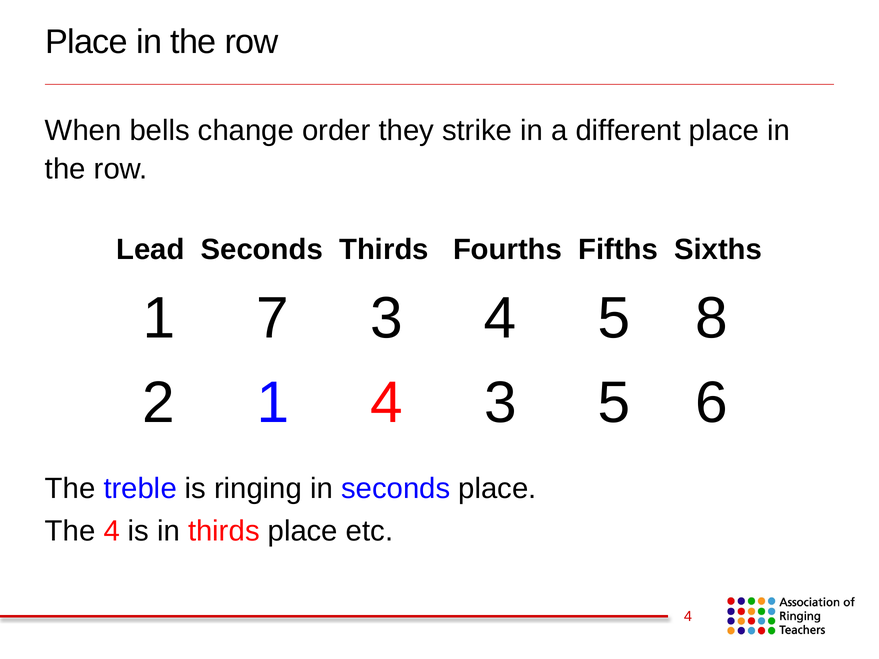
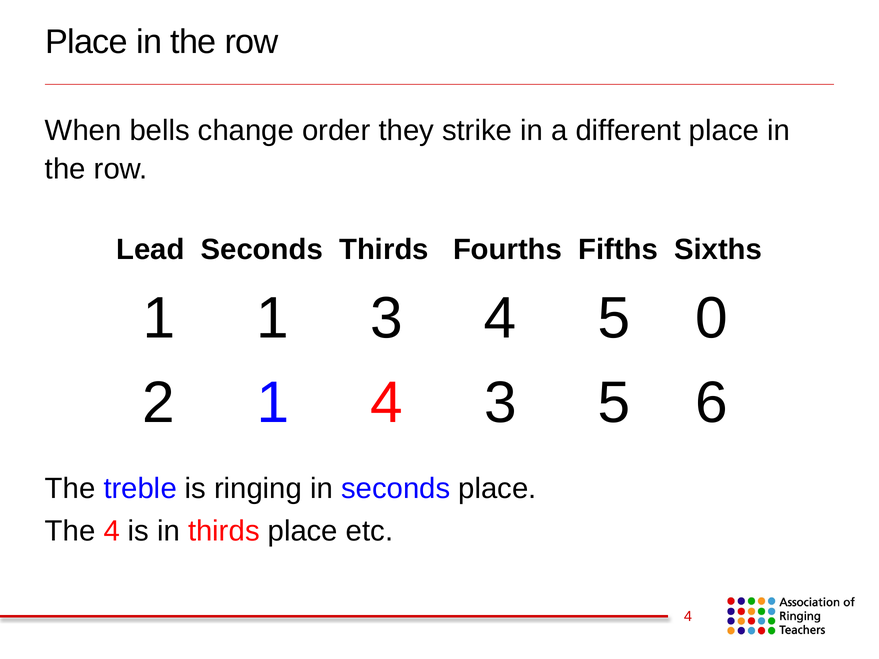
1 7: 7 -> 1 (273, 319)
8: 8 -> 0 (712, 319)
